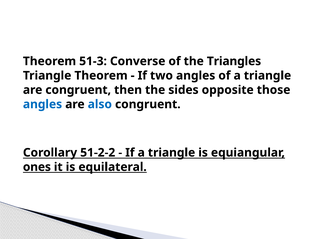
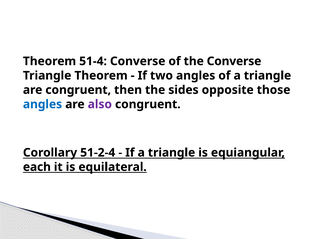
51-3: 51-3 -> 51-4 (93, 61)
the Triangles: Triangles -> Converse (234, 61)
also colour: blue -> purple (100, 104)
51-2-2: 51-2-2 -> 51-2-4 (98, 153)
ones: ones -> each (37, 167)
